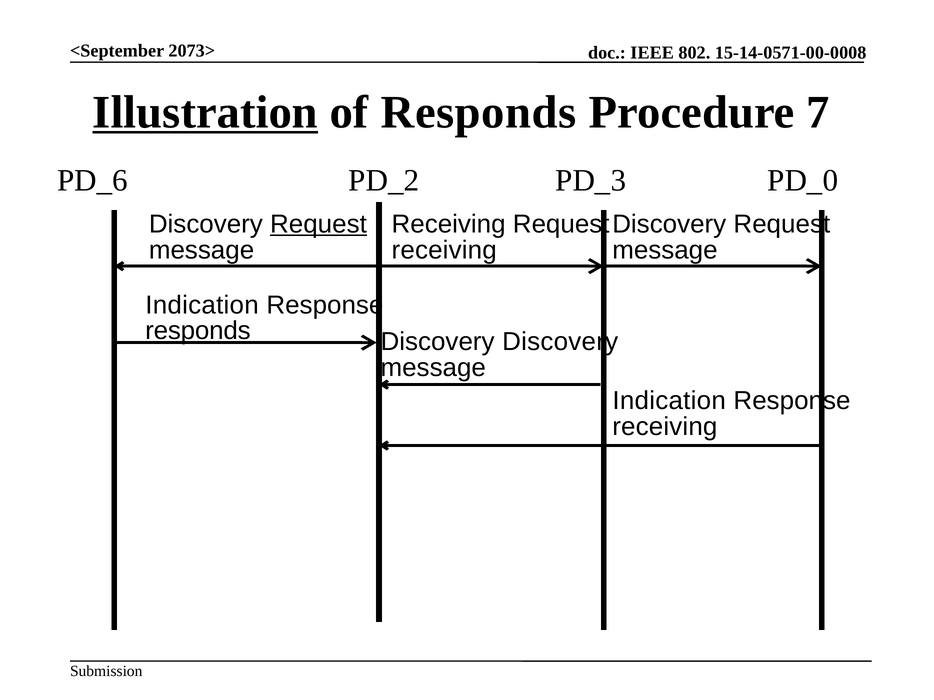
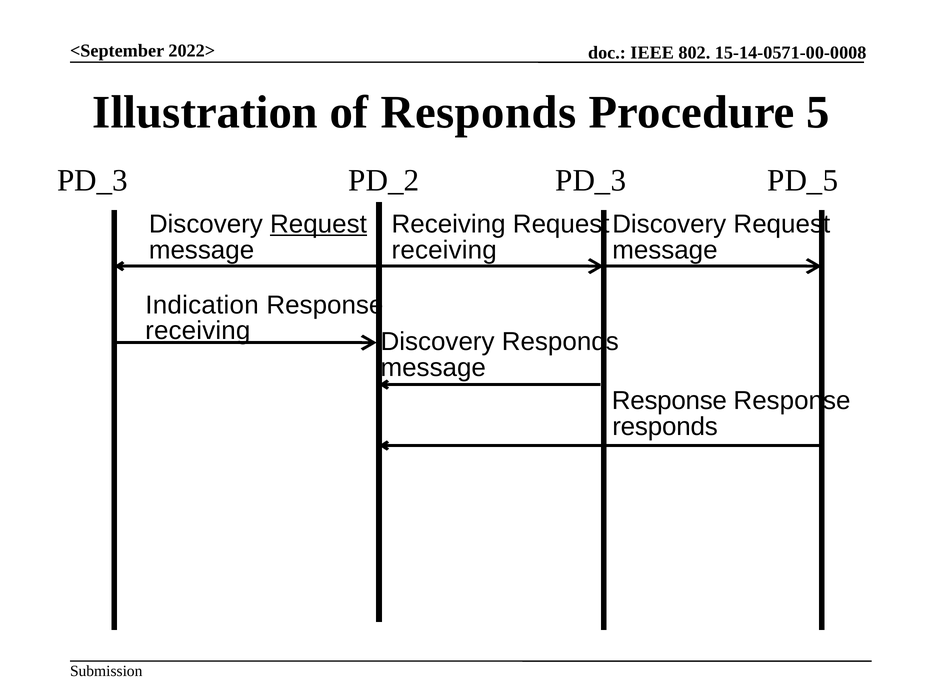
2073>: 2073> -> 2022> (192, 51)
Illustration underline: present -> none (205, 112)
7: 7 -> 5 (818, 112)
PD_6: PD_6 -> PD_3 (93, 181)
PD_0: PD_0 -> PD_5 (803, 181)
responds: responds -> receiving (198, 331)
Discovery Discovery: Discovery -> Responds (560, 342)
Indication: Indication -> Response (669, 401)
receiving: receiving -> responds (665, 427)
